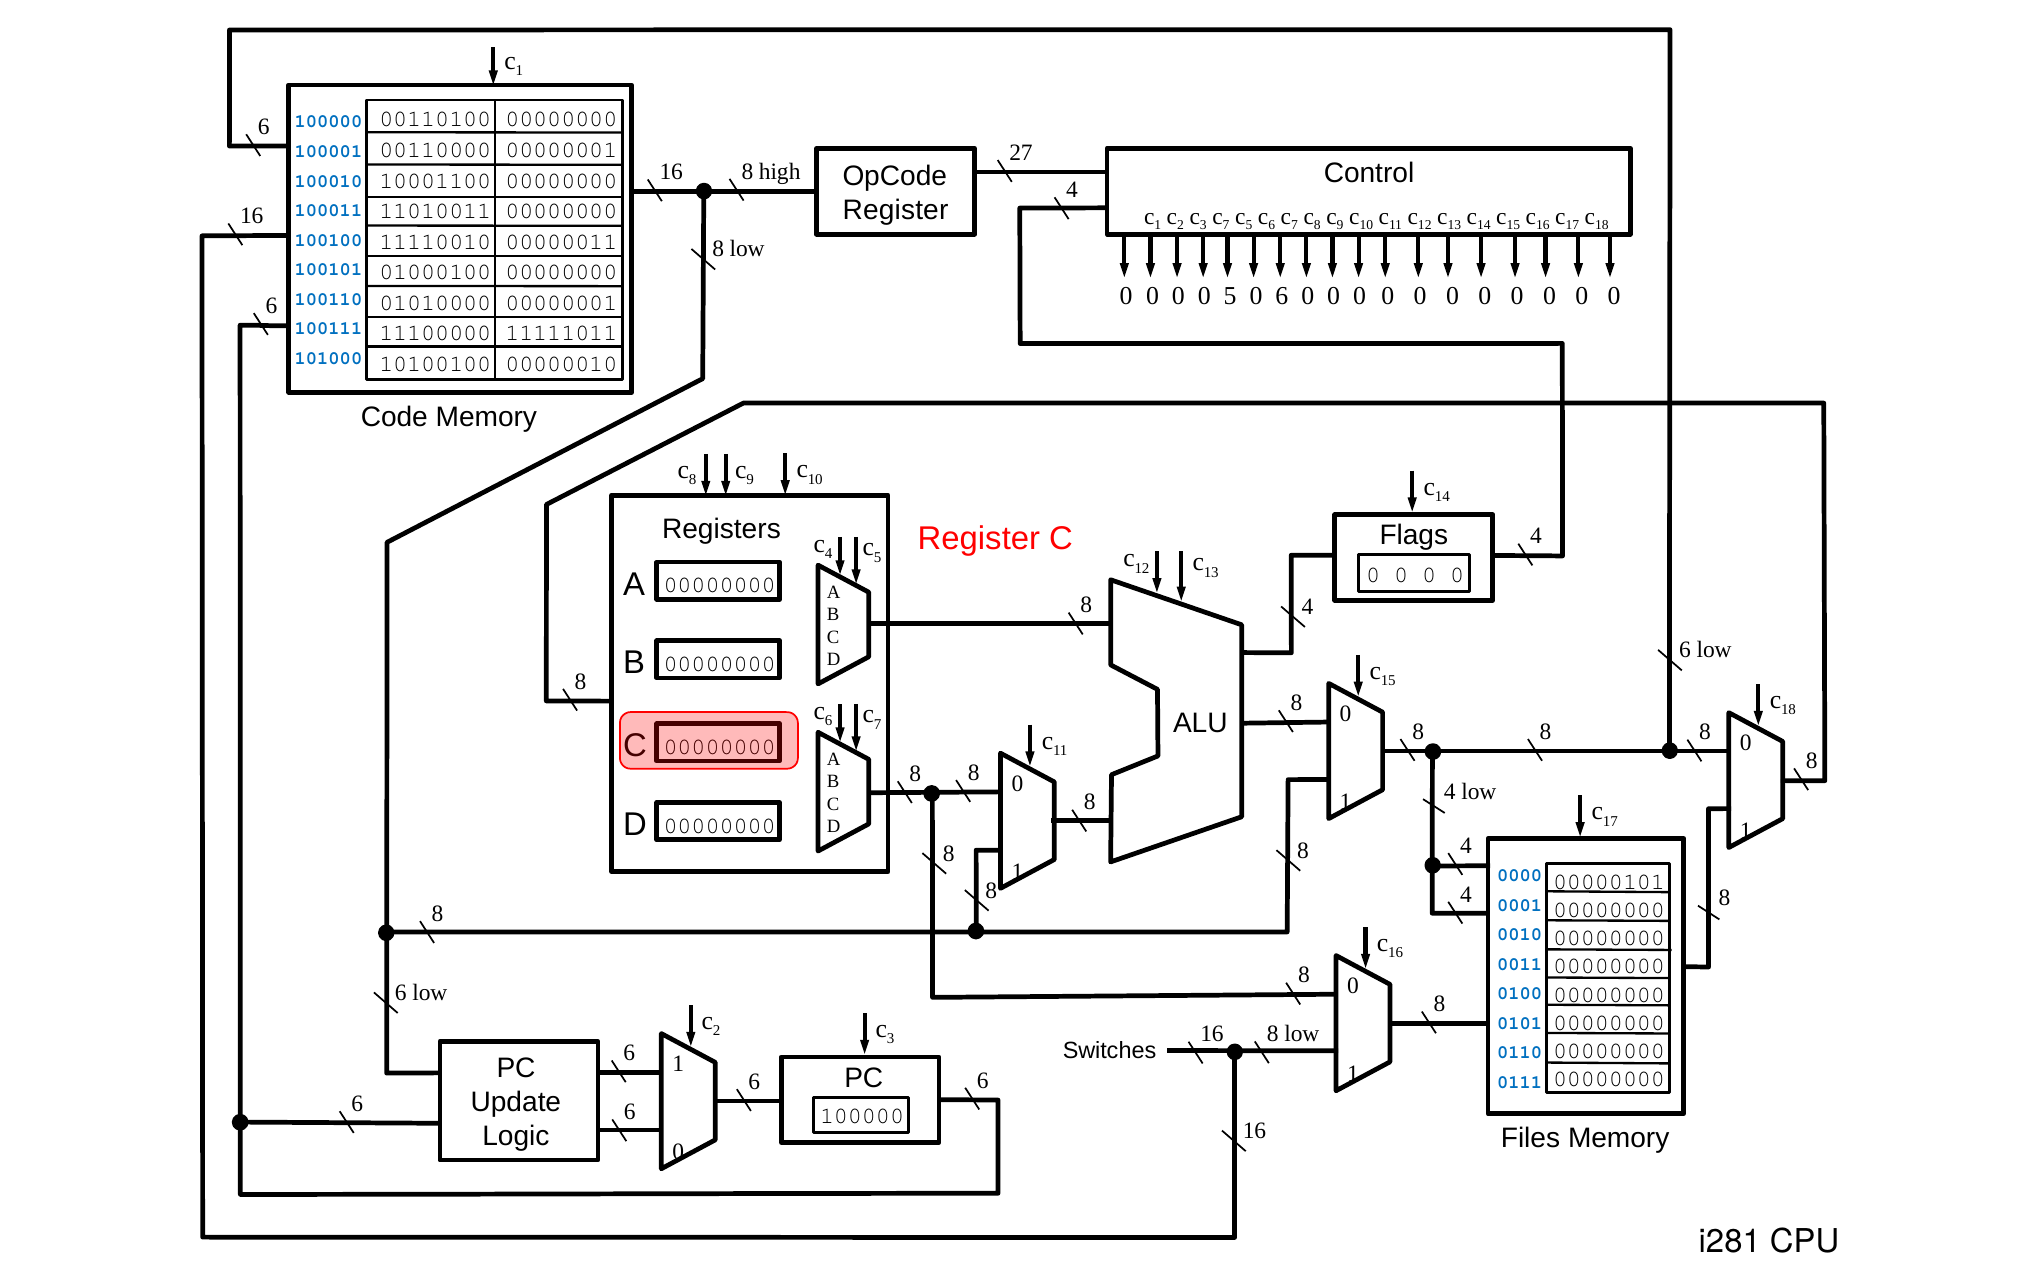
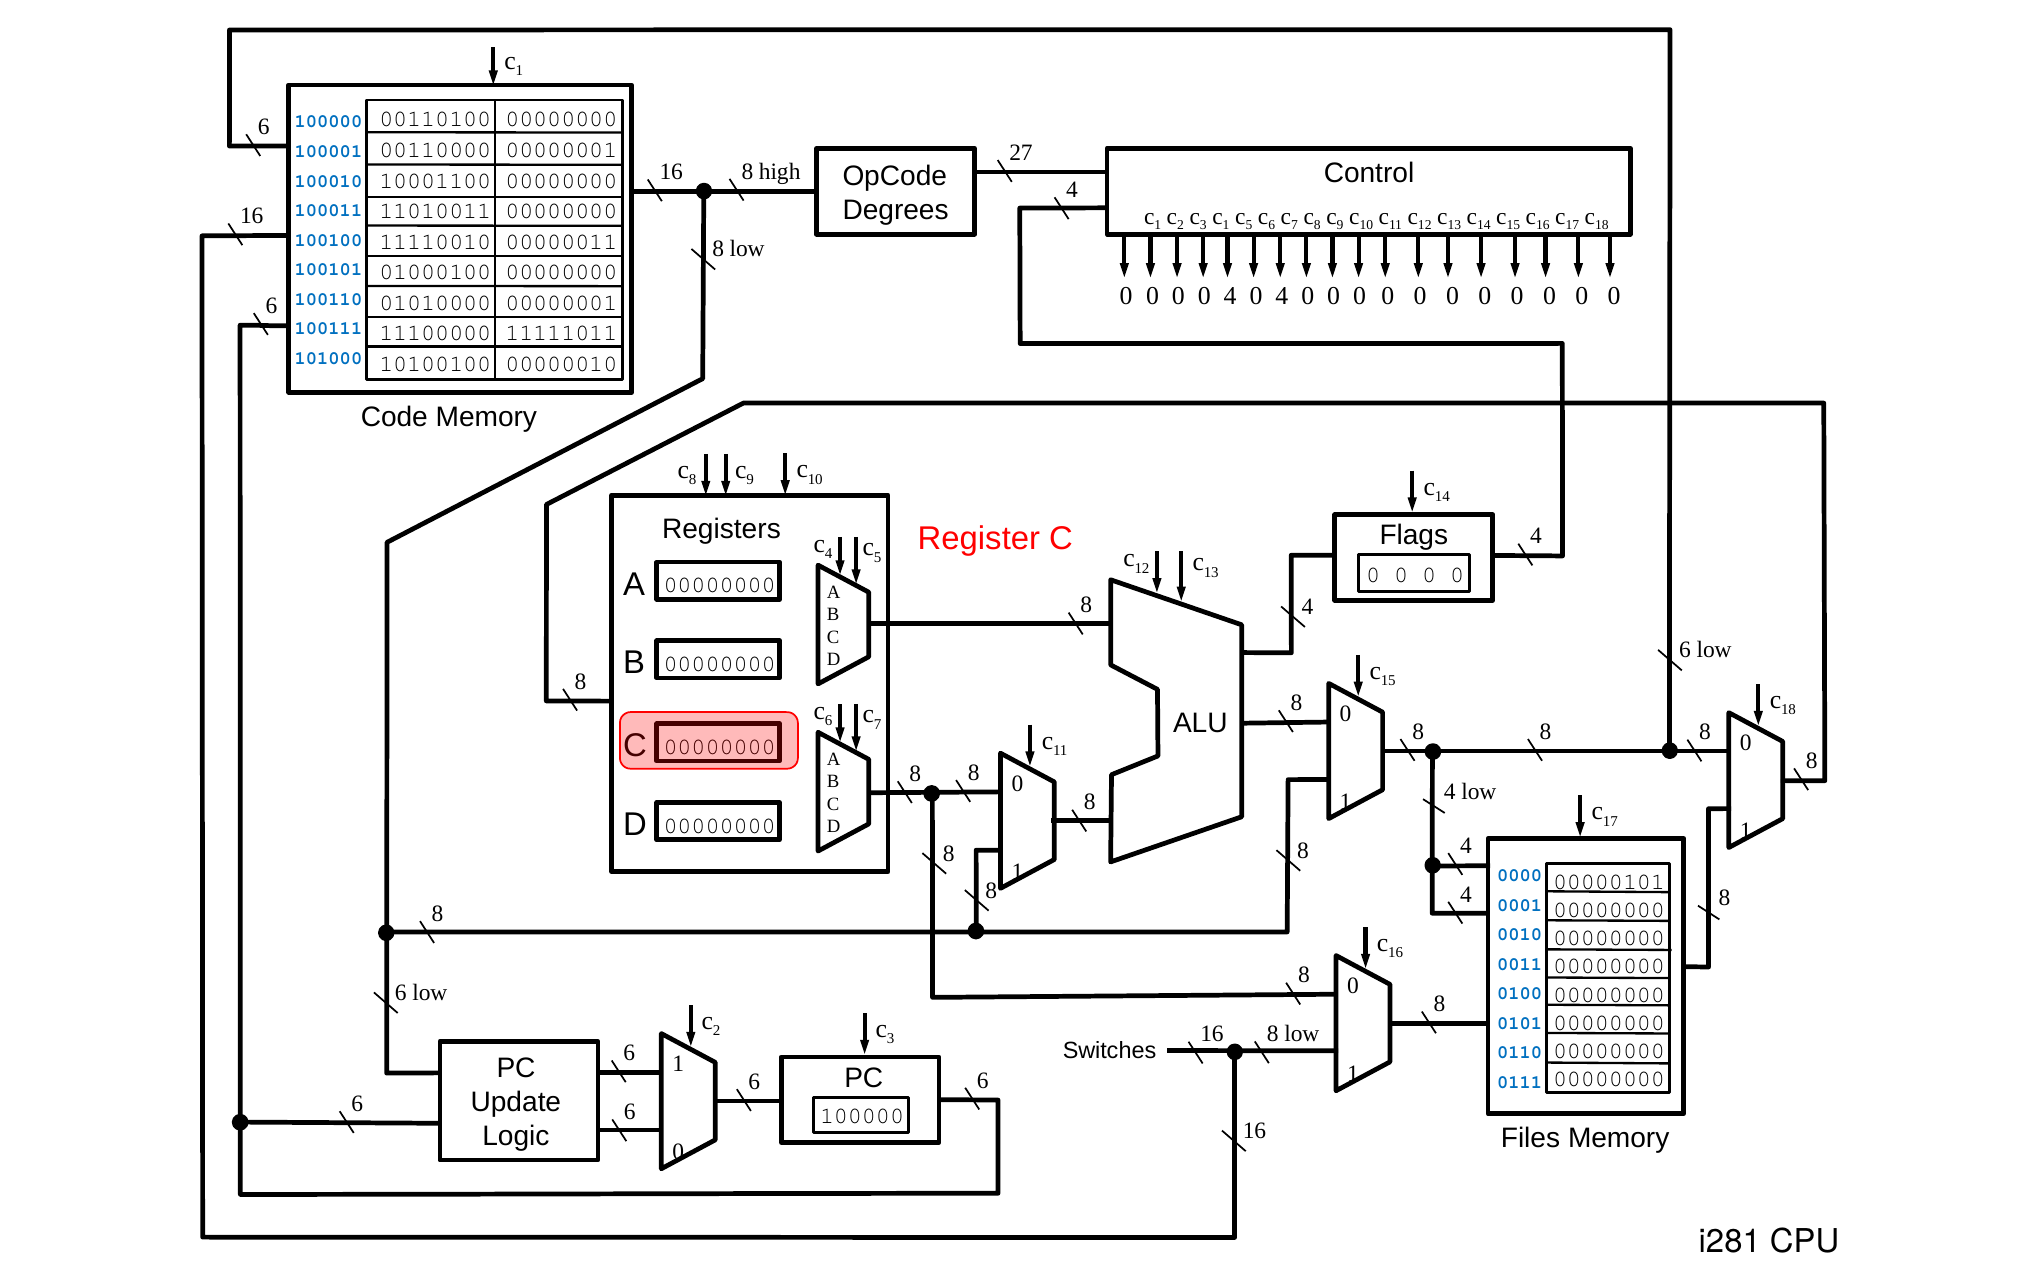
Register: Register -> Degrees (896, 210)
7: 7 -> 1 (1226, 225)
0 0 5: 5 -> 4 (1230, 296)
6: 6 -> 4 (1282, 296)
